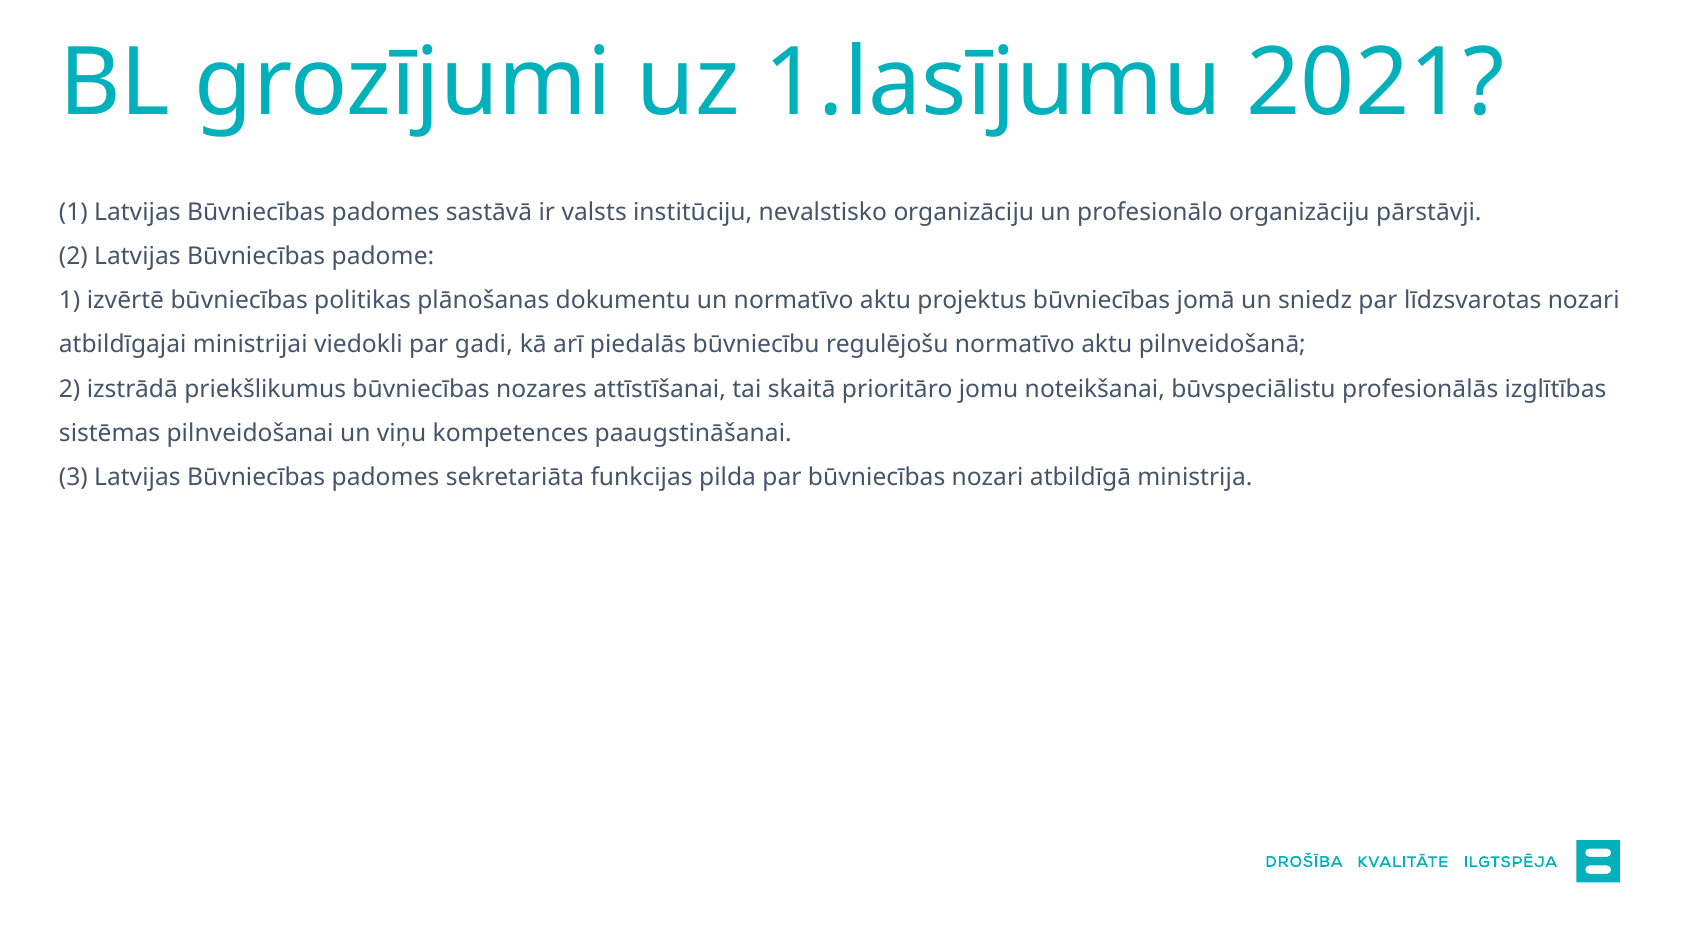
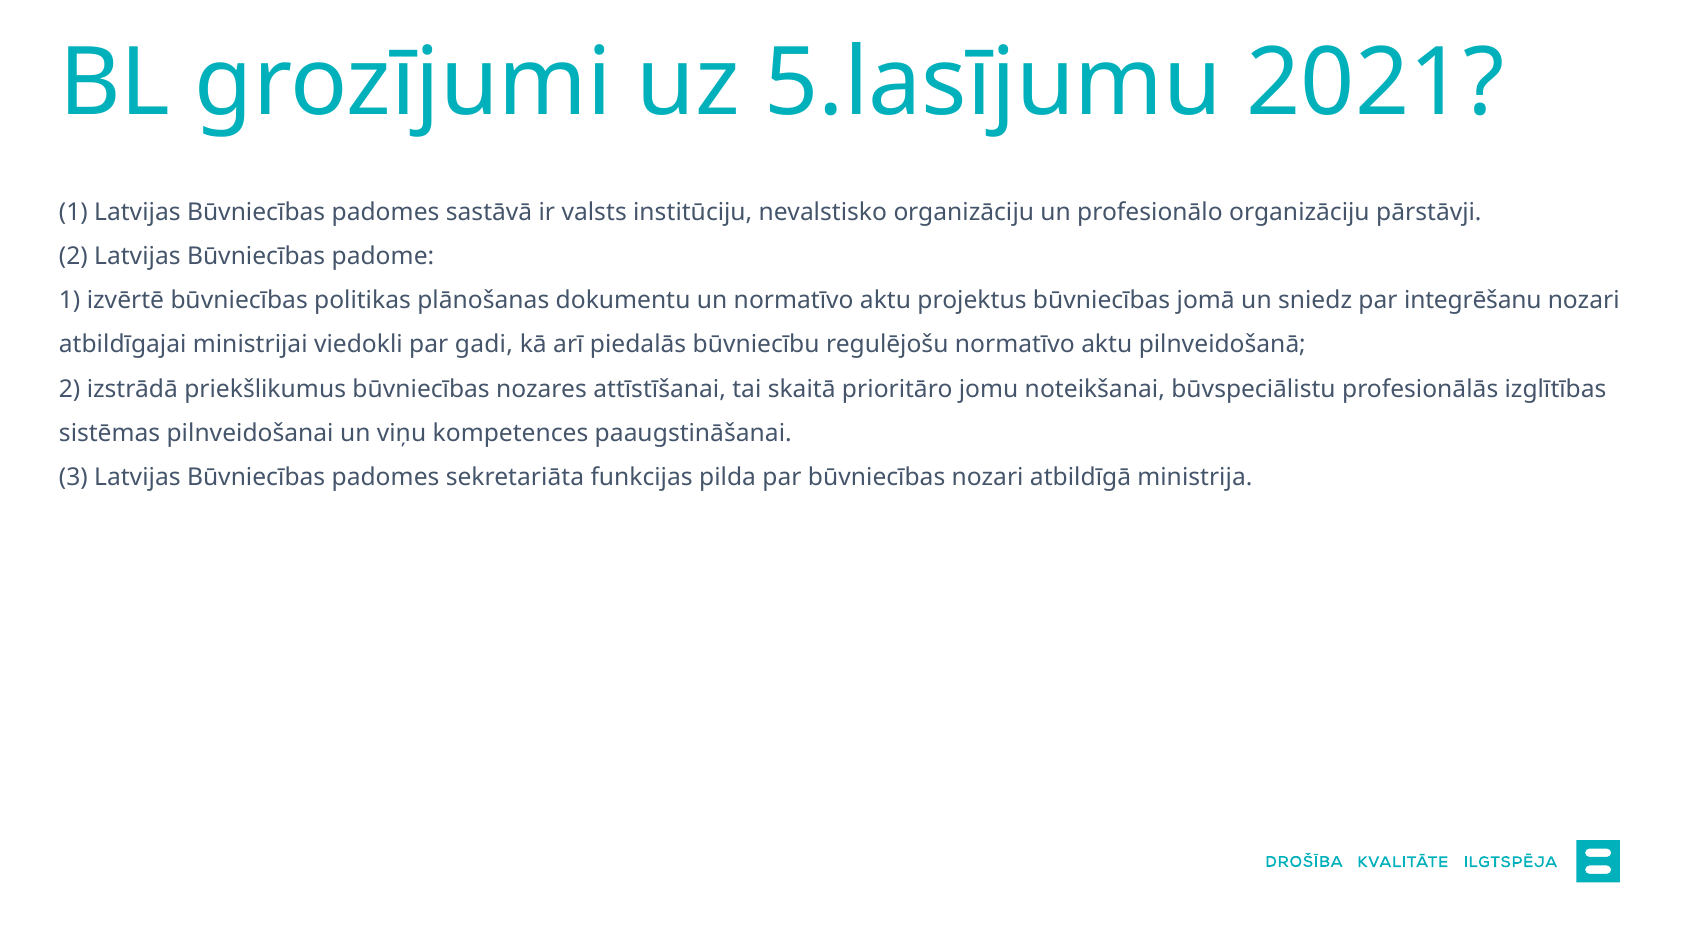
1.lasījumu: 1.lasījumu -> 5.lasījumu (993, 83)
līdzsvarotas: līdzsvarotas -> integrēšanu (1473, 301)
